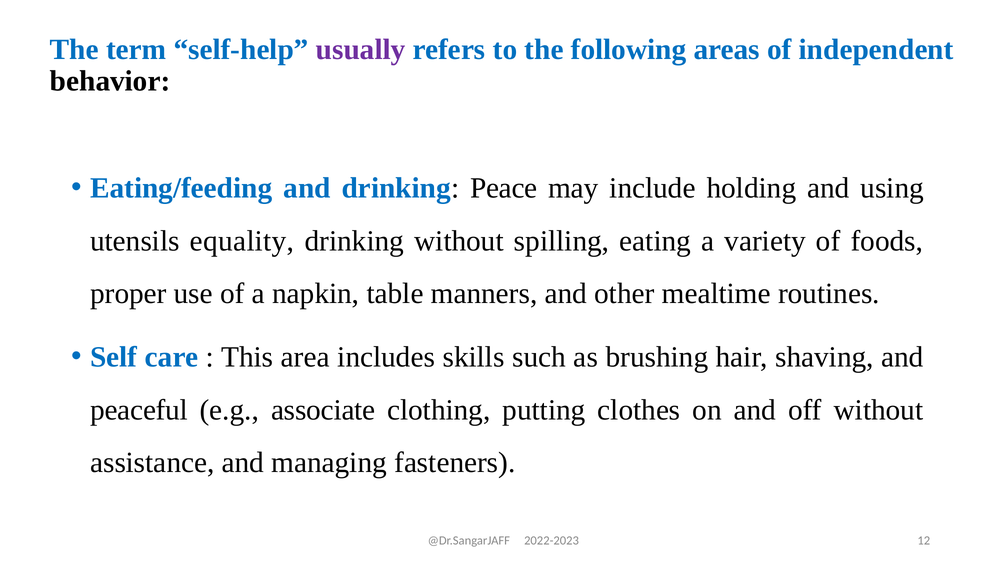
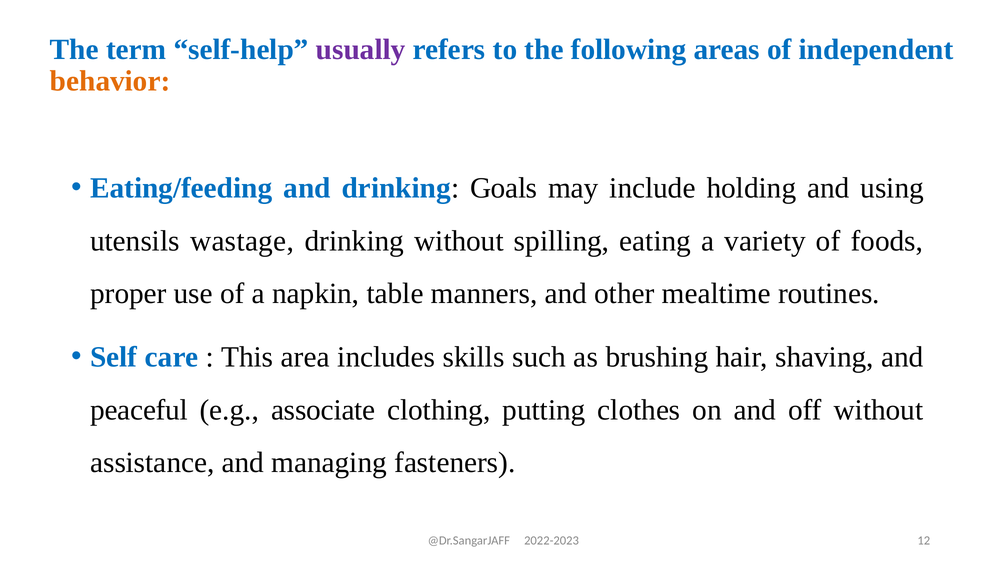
behavior colour: black -> orange (110, 81)
Peace: Peace -> Goals (504, 188)
equality: equality -> wastage (242, 241)
